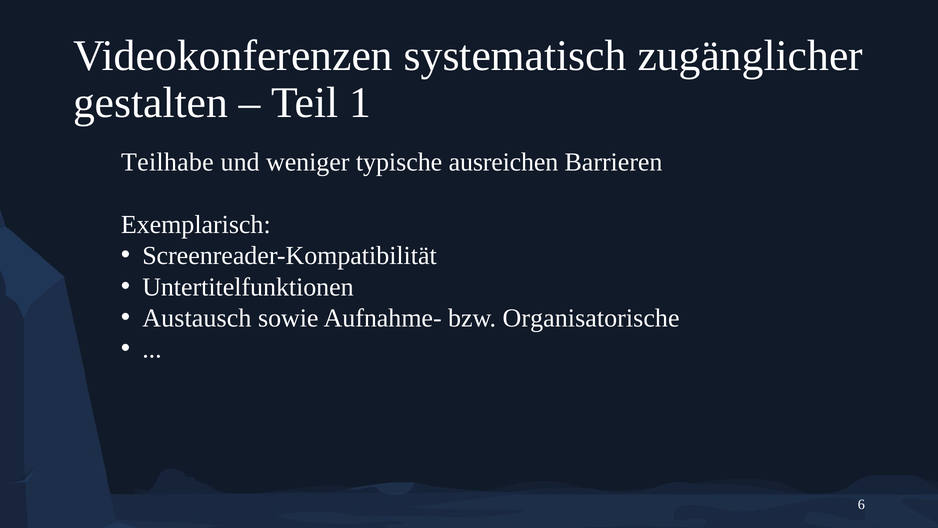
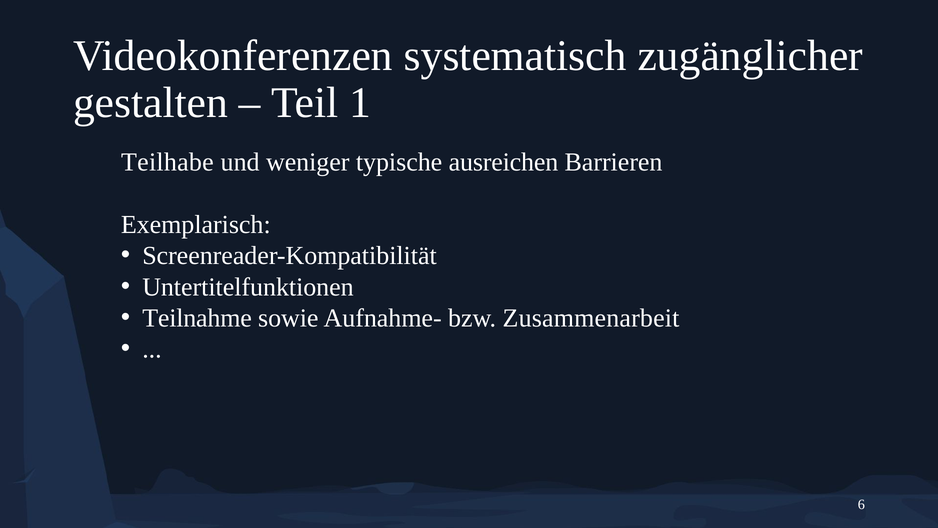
Austausch: Austausch -> Teilnahme (197, 318)
Organisatorische: Organisatorische -> Zusammenarbeit (591, 318)
